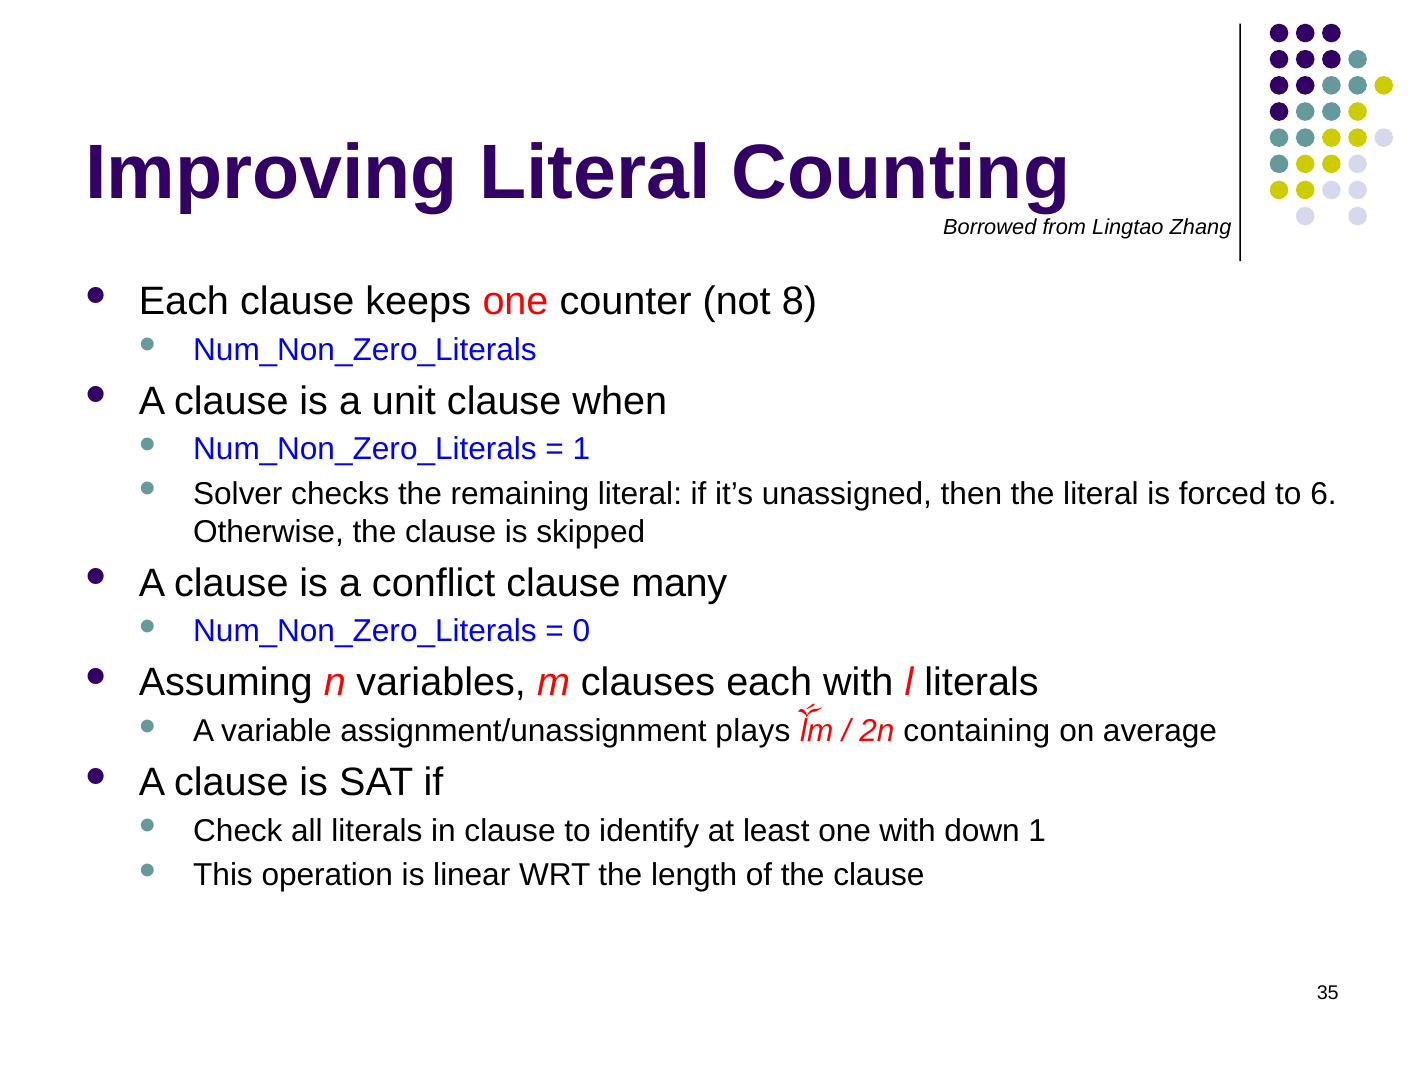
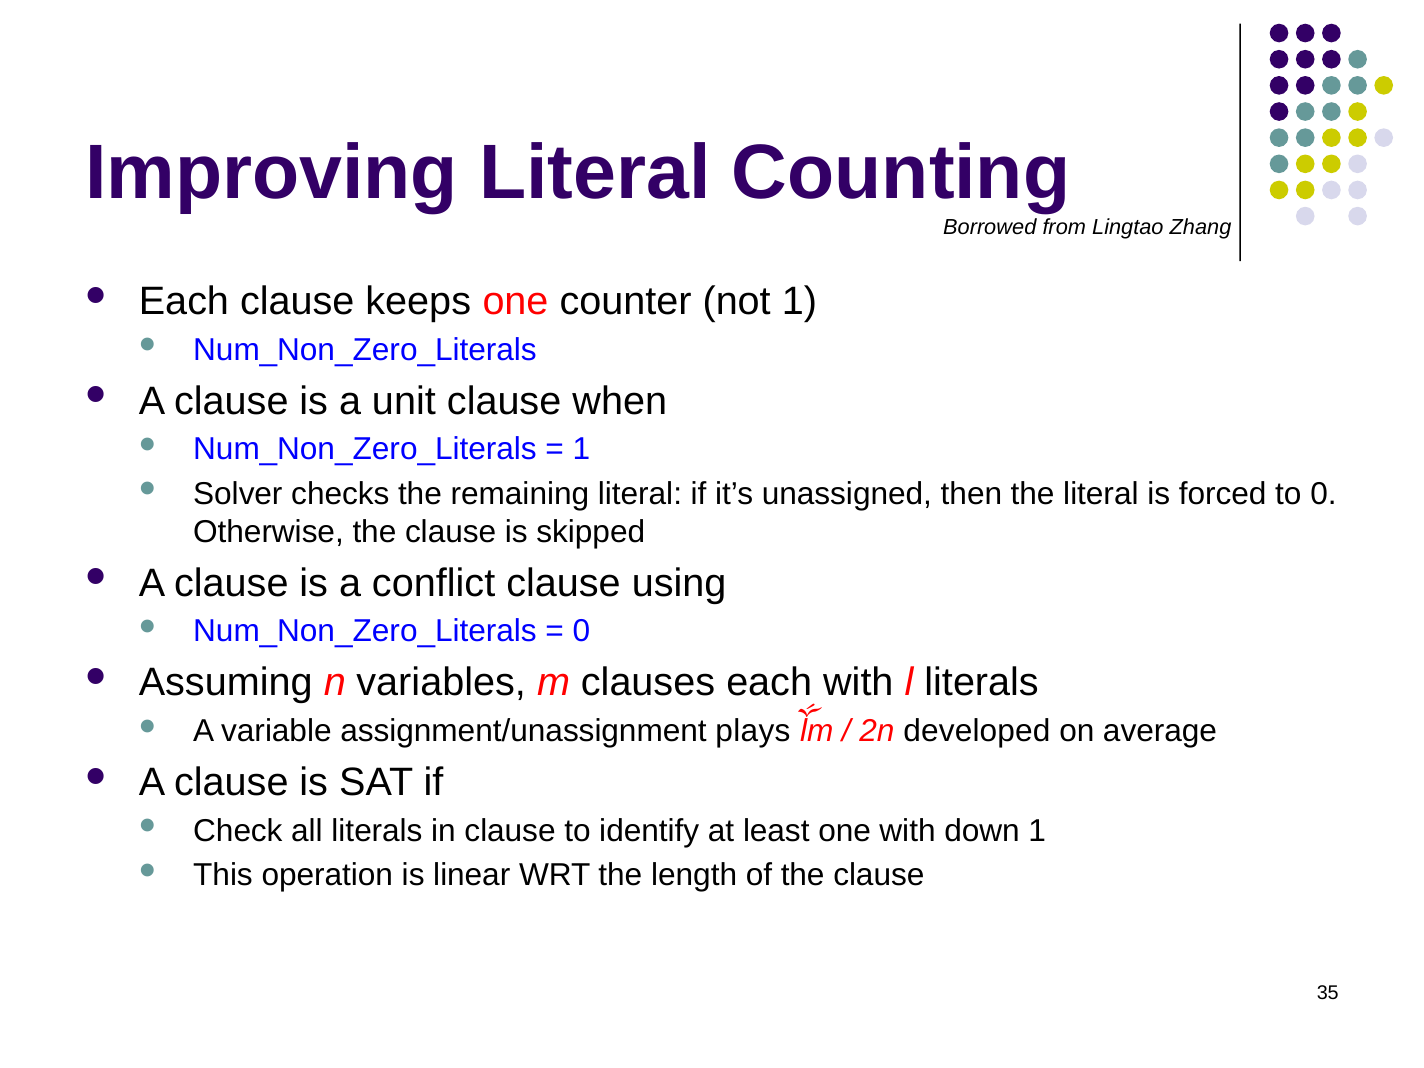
not 8: 8 -> 1 (799, 301)
to 6: 6 -> 0 (1323, 494)
many: many -> using (679, 583)
containing: containing -> developed (977, 731)
